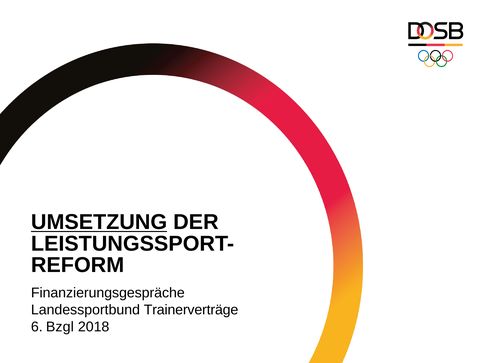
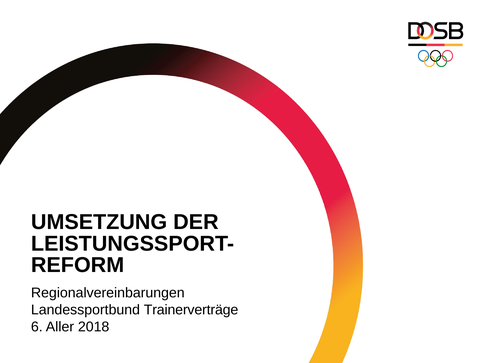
UMSETZUNG underline: present -> none (99, 222)
Finanzierungsgespräche: Finanzierungsgespräche -> Regionalvereinbarungen (108, 293)
Bzgl: Bzgl -> Aller (60, 327)
